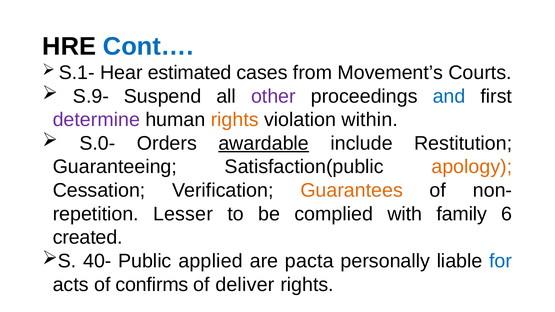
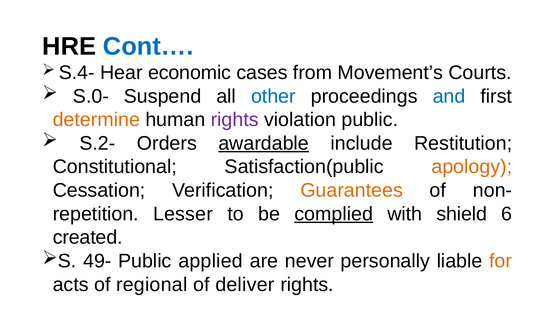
S.1-: S.1- -> S.4- (77, 73)
estimated: estimated -> economic (190, 73)
S.9-: S.9- -> S.0- (91, 96)
other colour: purple -> blue (273, 96)
determine colour: purple -> orange (96, 120)
rights colour: orange -> purple (235, 120)
violation within: within -> public (370, 120)
S.0-: S.0- -> S.2- (97, 143)
Guaranteeing: Guaranteeing -> Constitutional (115, 167)
complied underline: none -> present (334, 214)
family: family -> shield (462, 214)
40-: 40- -> 49- (97, 261)
pacta: pacta -> never (309, 261)
for colour: blue -> orange (501, 261)
confirms: confirms -> regional (152, 285)
